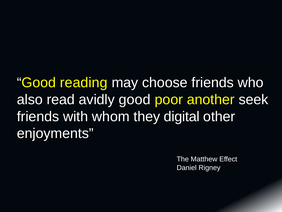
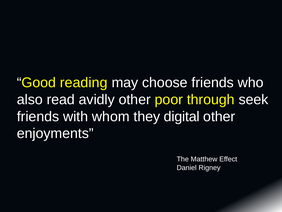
avidly good: good -> other (135, 99)
another: another -> through (211, 99)
